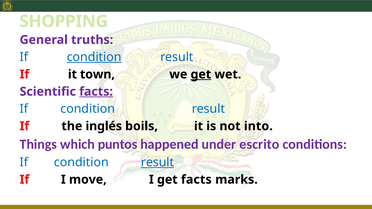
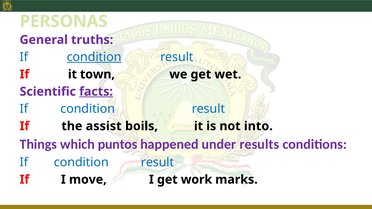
SHOPPING: SHOPPING -> PERSONAS (64, 21)
get underline: present -> none (201, 74)
inglés: inglés -> assist (104, 126)
escrito: escrito -> results (259, 144)
result underline: present -> none (158, 162)
get facts: facts -> work (196, 180)
